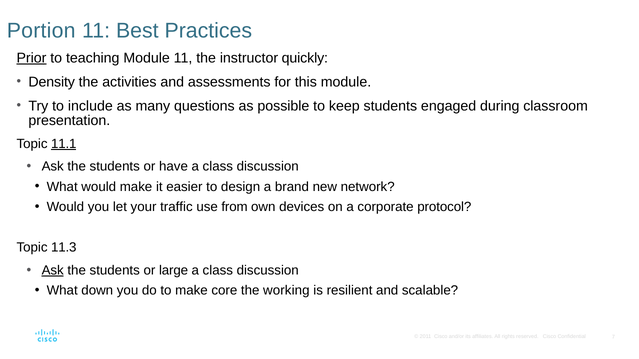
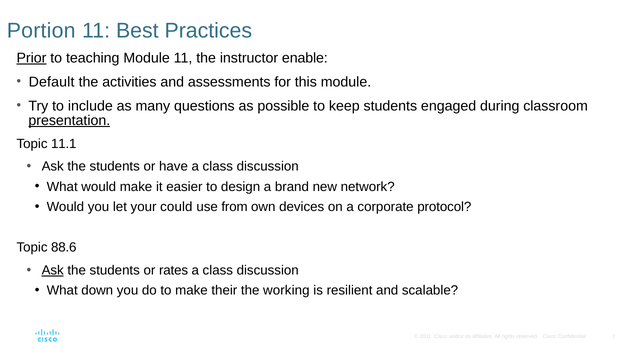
quickly: quickly -> enable (305, 58)
Density: Density -> Default (52, 82)
presentation underline: none -> present (69, 121)
11.1 underline: present -> none (64, 144)
traffic: traffic -> could (176, 207)
11.3: 11.3 -> 88.6 (64, 248)
large: large -> rates (174, 271)
core: core -> their (224, 291)
